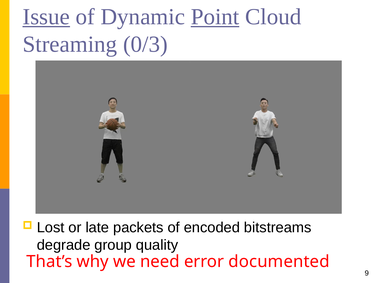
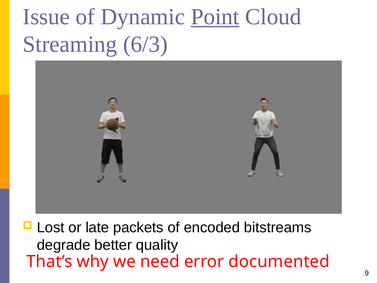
Issue underline: present -> none (46, 17)
0/3: 0/3 -> 6/3 (145, 44)
group: group -> better (113, 245)
